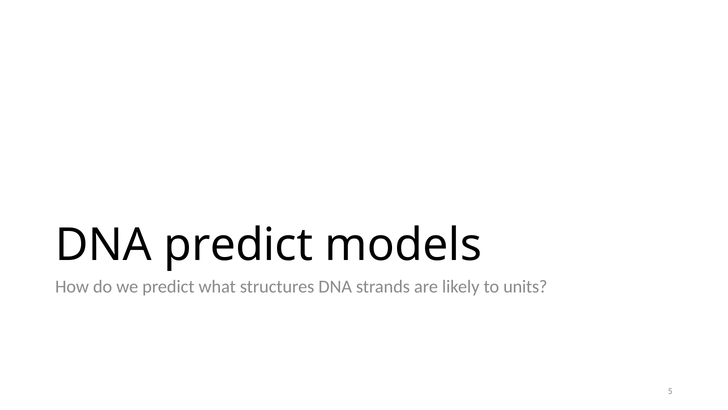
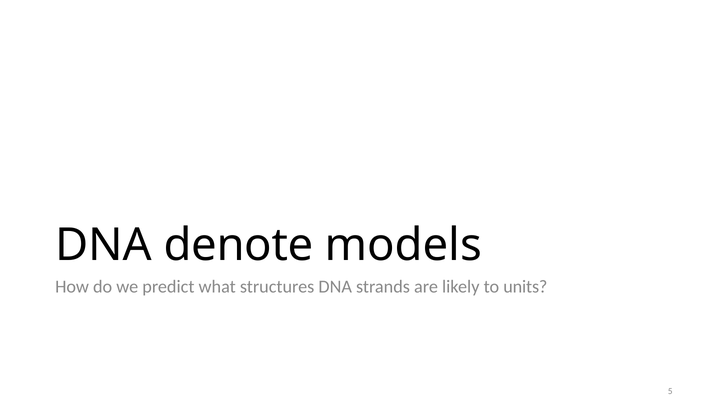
DNA predict: predict -> denote (239, 245)
